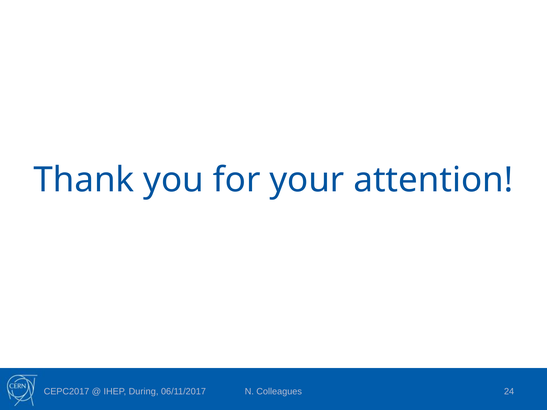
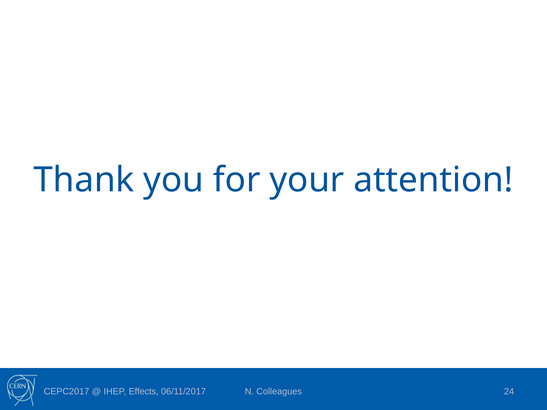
During: During -> Effects (144, 392)
